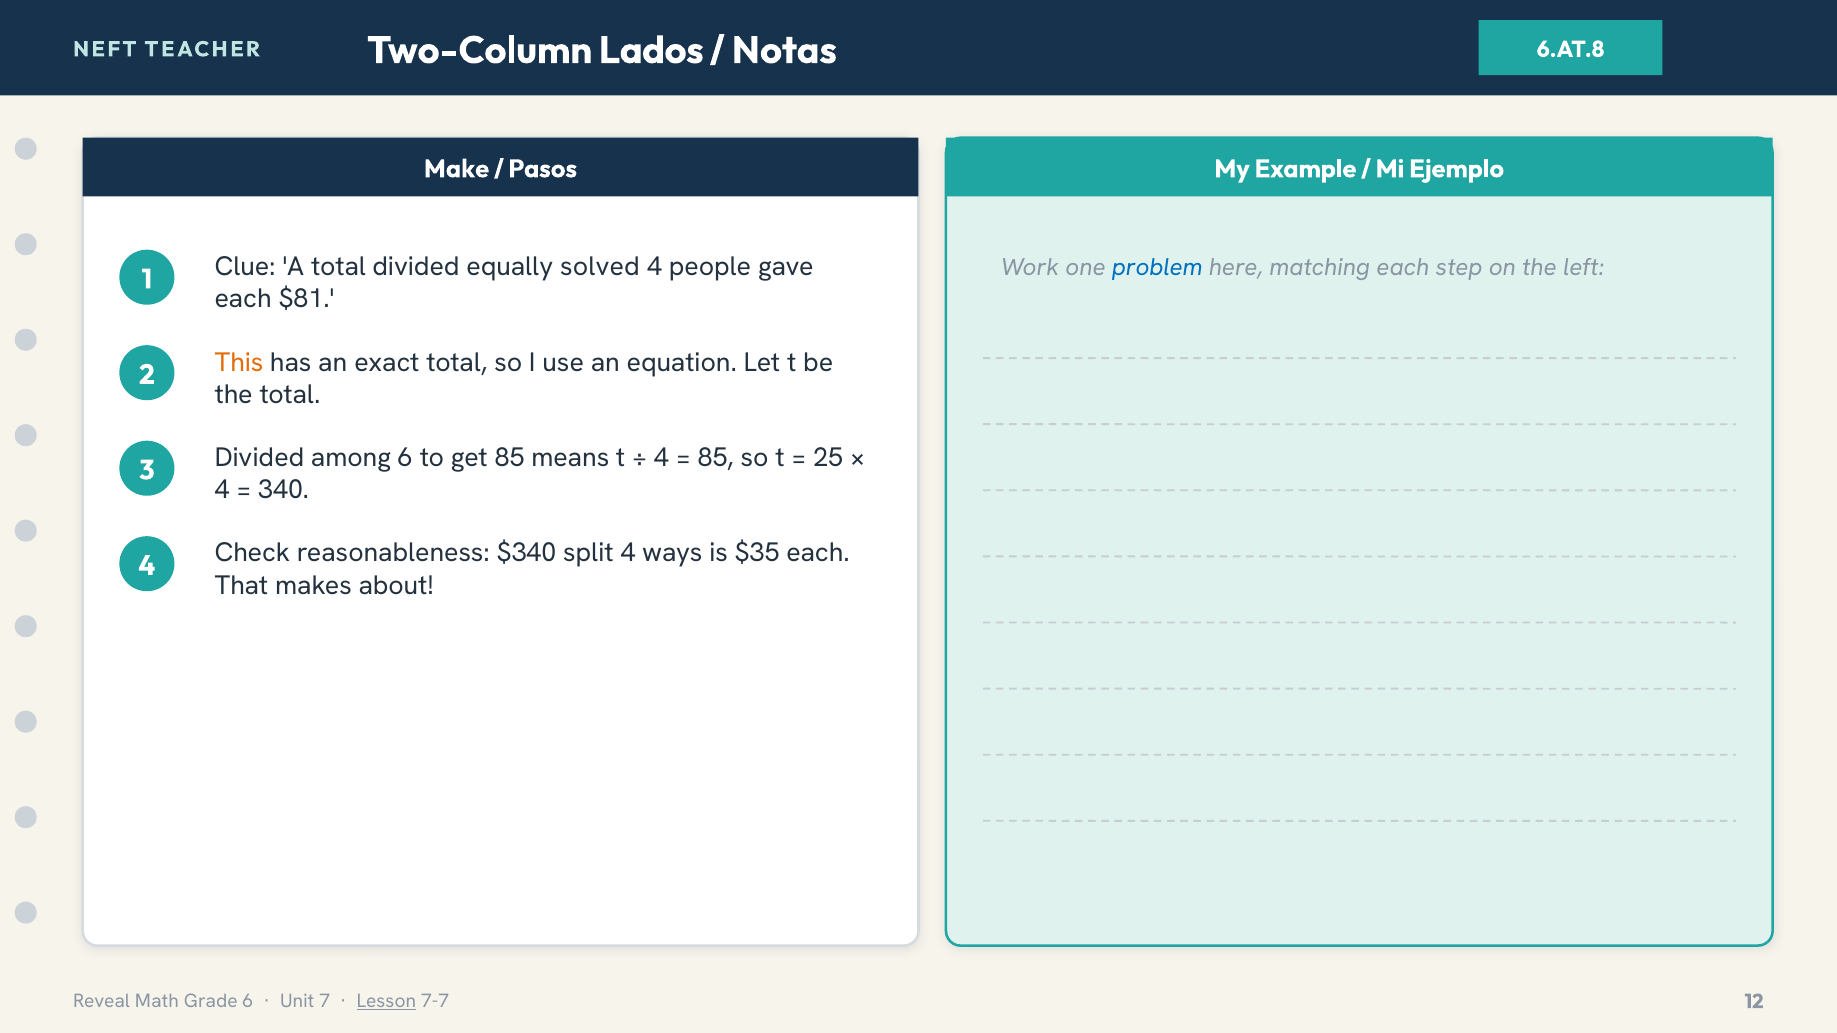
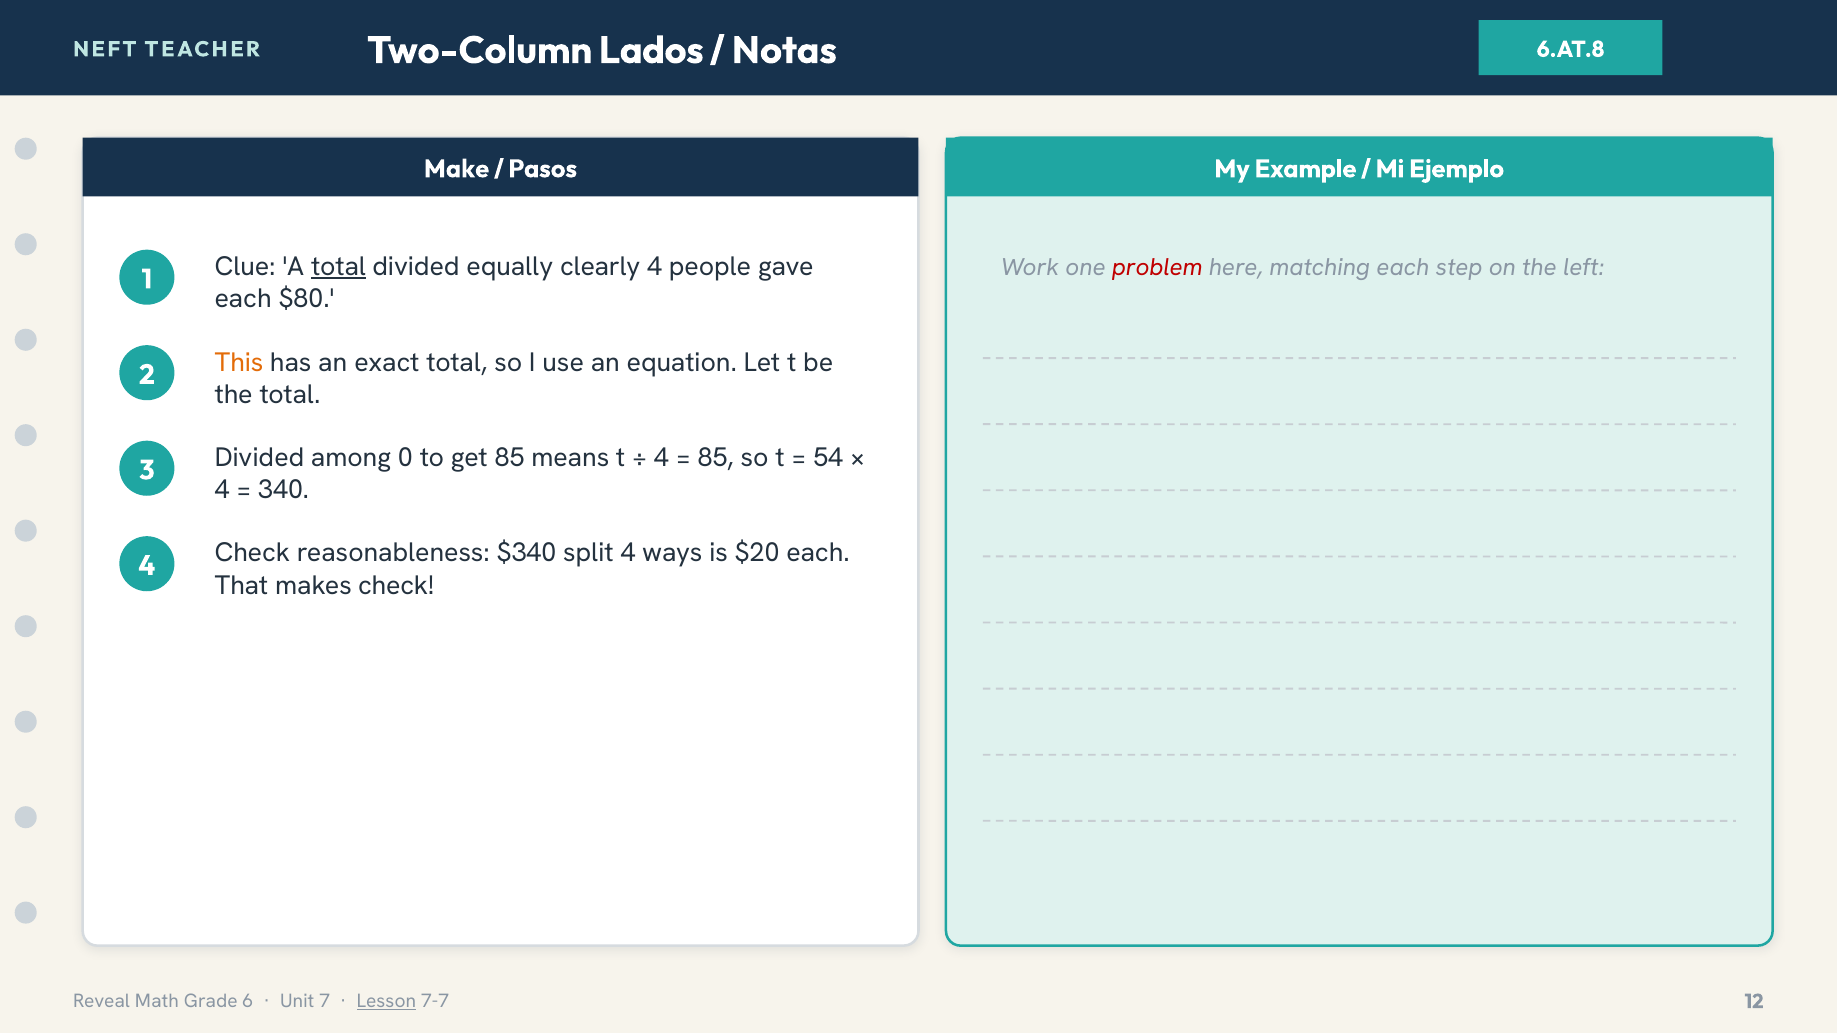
problem colour: blue -> red (1157, 268)
total underline: none -> present (338, 267)
solved: solved -> clearly (600, 267)
$81: $81 -> $80 (306, 299)
among 6: 6 -> 0 (405, 458)
25: 25 -> 54 (828, 458)
$35: $35 -> $20 (757, 553)
makes about: about -> check (396, 585)
